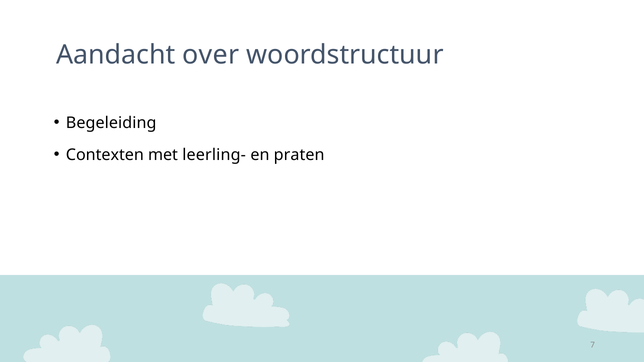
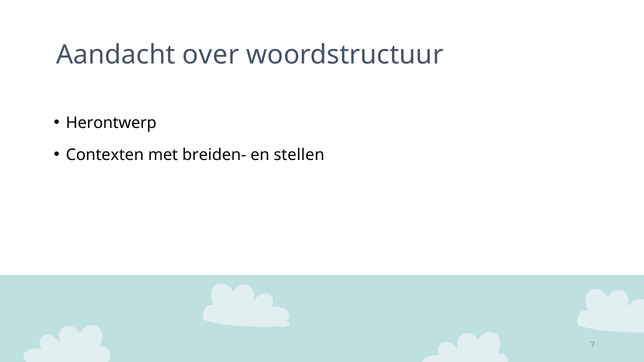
Begeleiding: Begeleiding -> Herontwerp (111, 123)
leerling-: leerling- -> breiden- (214, 155)
praten: praten -> stellen (299, 155)
